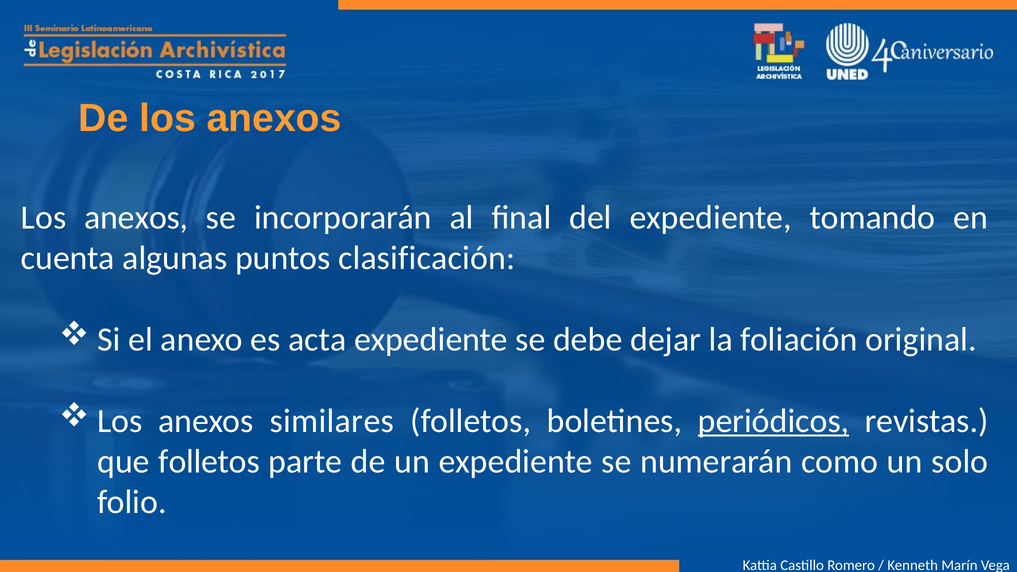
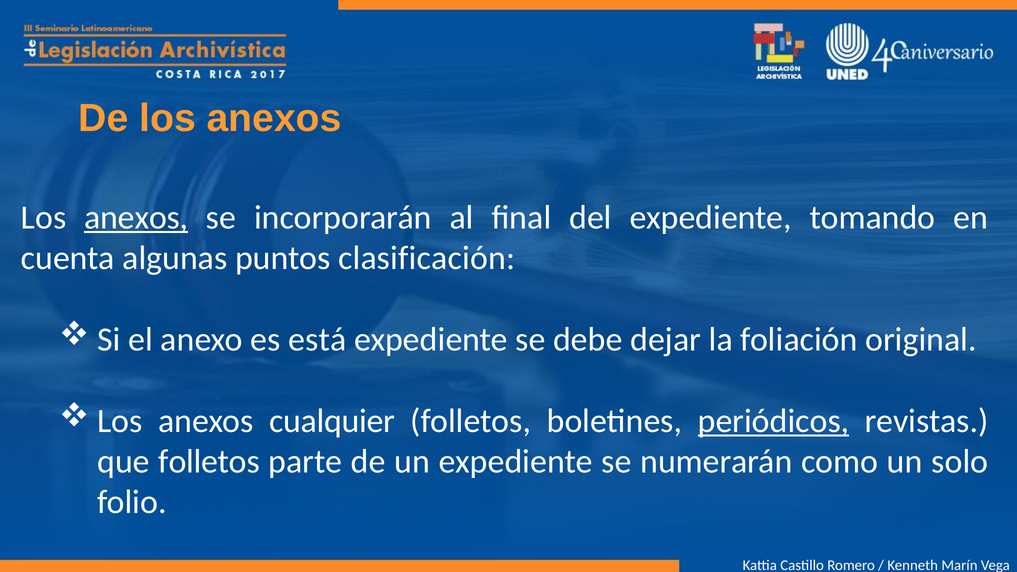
anexos underline: none -> present (136, 217)
acta: acta -> está (317, 340)
similares: similares -> cualquier (332, 421)
